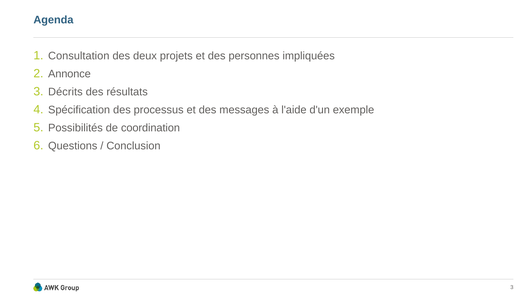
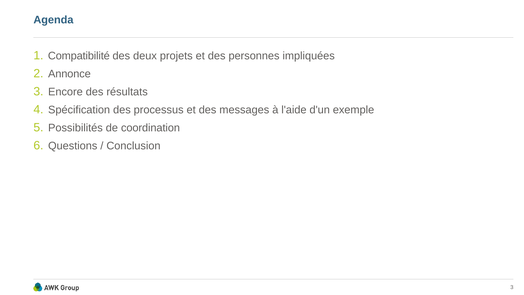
Consultation: Consultation -> Compatibilité (79, 56)
Décrits: Décrits -> Encore (65, 92)
